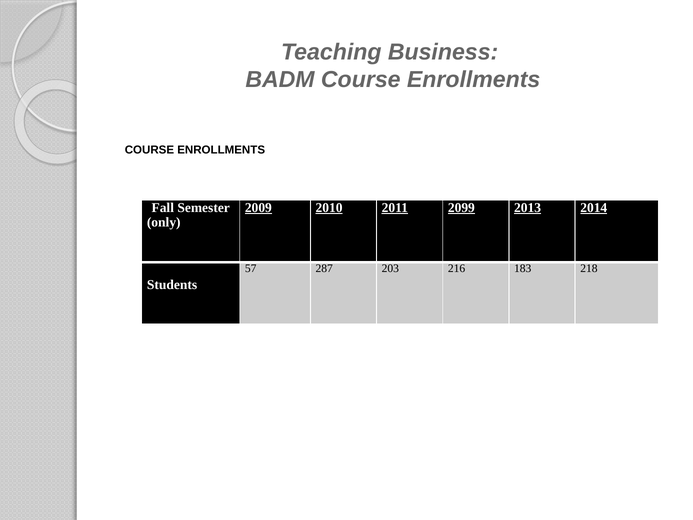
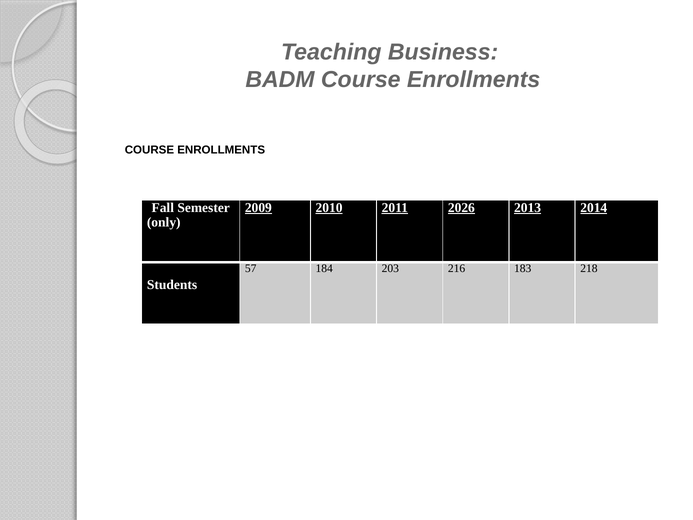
2099: 2099 -> 2026 (461, 208)
287: 287 -> 184 (324, 268)
